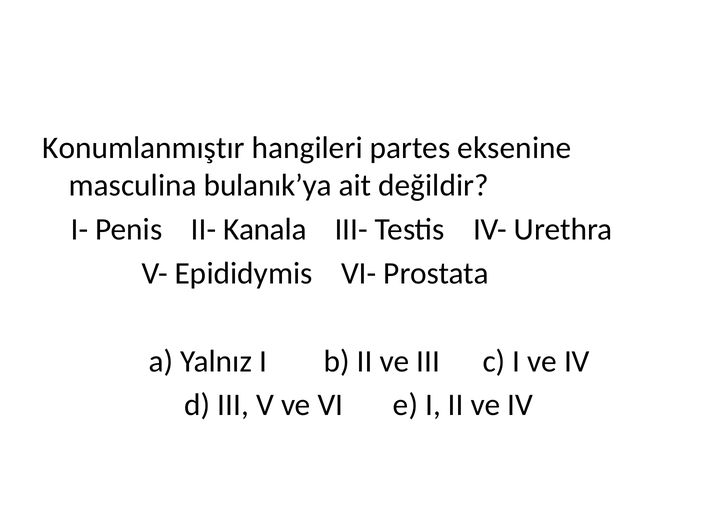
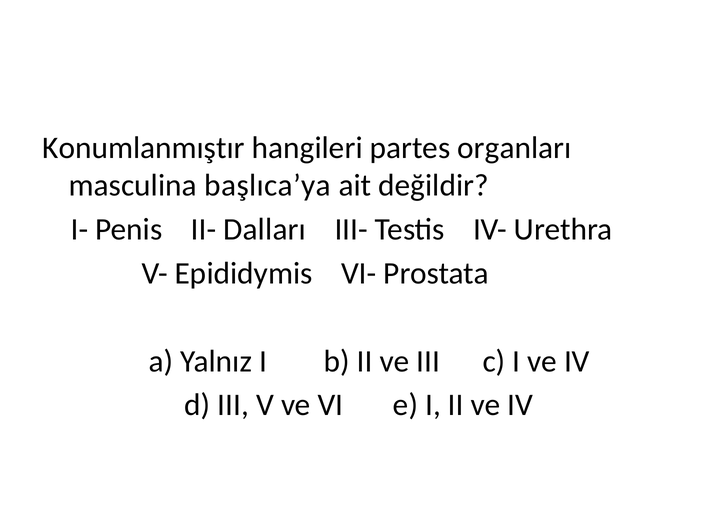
eksenine: eksenine -> organları (514, 148)
bulanık’ya: bulanık’ya -> başlıca’ya (268, 186)
Kanala: Kanala -> Dalları (265, 230)
